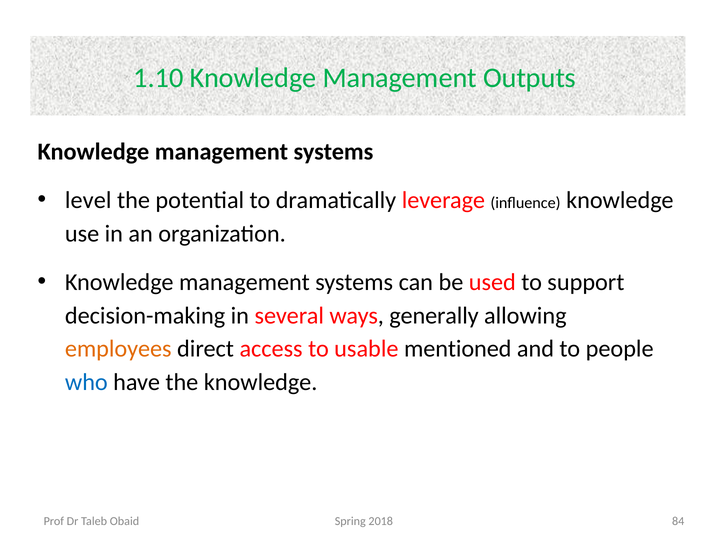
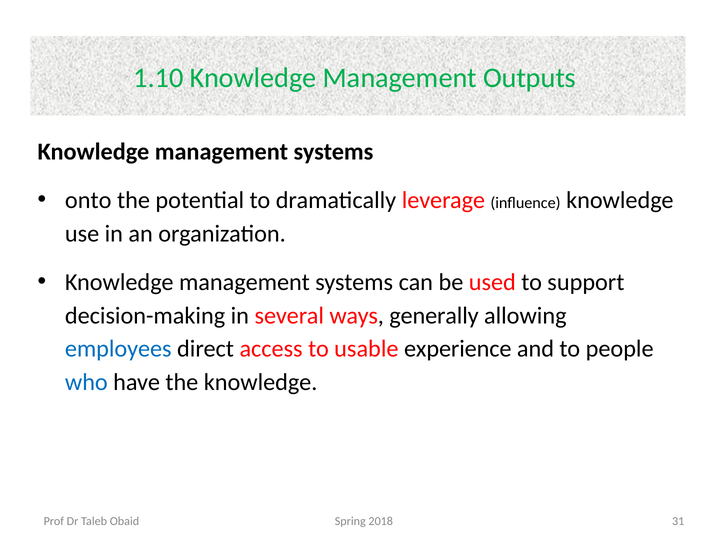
level: level -> onto (88, 200)
employees colour: orange -> blue (118, 349)
mentioned: mentioned -> experience (458, 349)
84: 84 -> 31 (678, 521)
